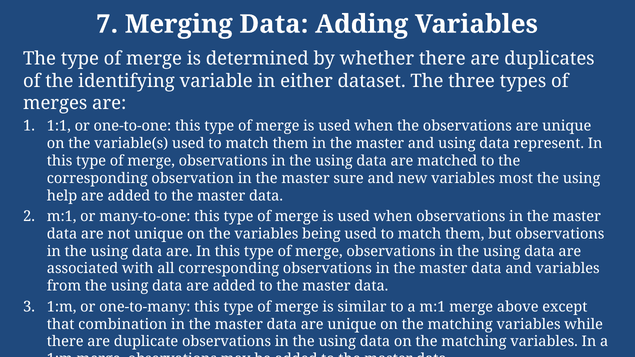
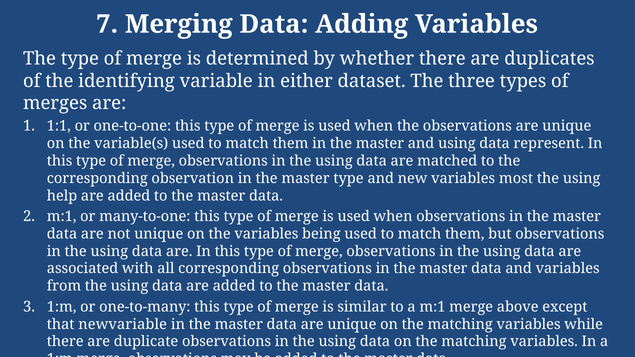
master sure: sure -> type (349, 178)
combination: combination -> newvariable (123, 324)
